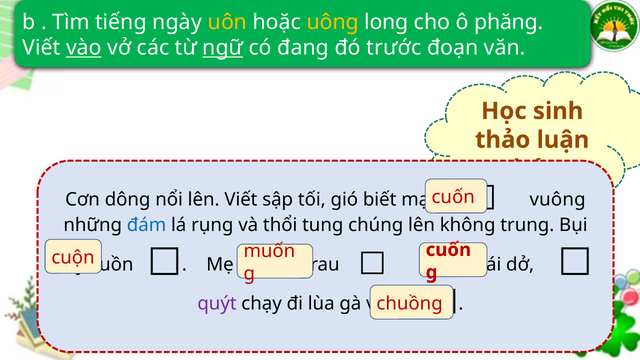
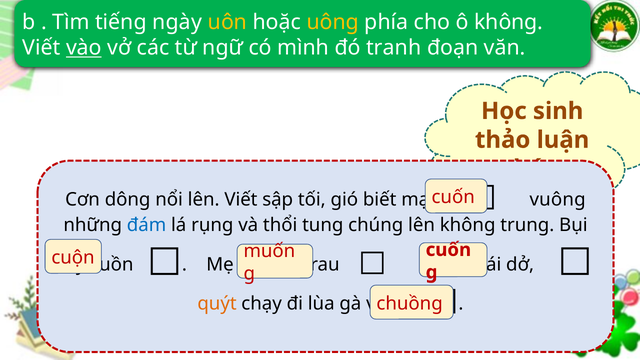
long: long -> phía (386, 22)
ô phăng: phăng -> không (509, 22)
ngữ underline: present -> none (223, 48)
có đang: đang -> mình (303, 48)
trước: trước -> tranh (394, 48)
quýt colour: purple -> orange (217, 304)
